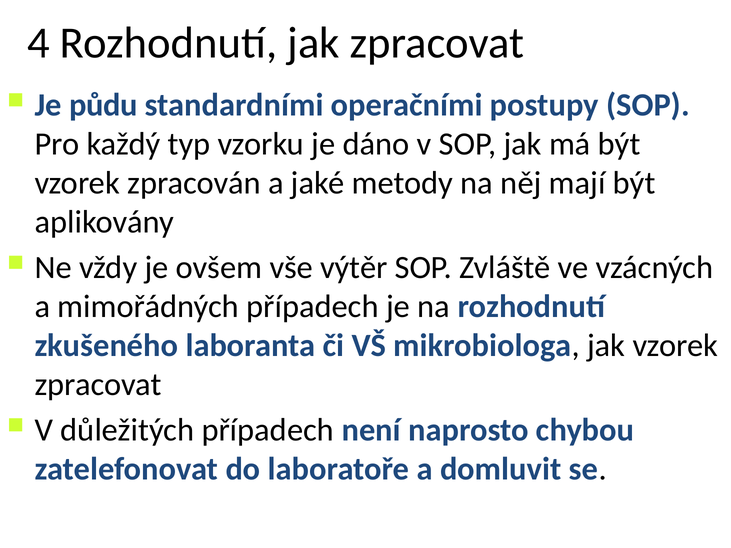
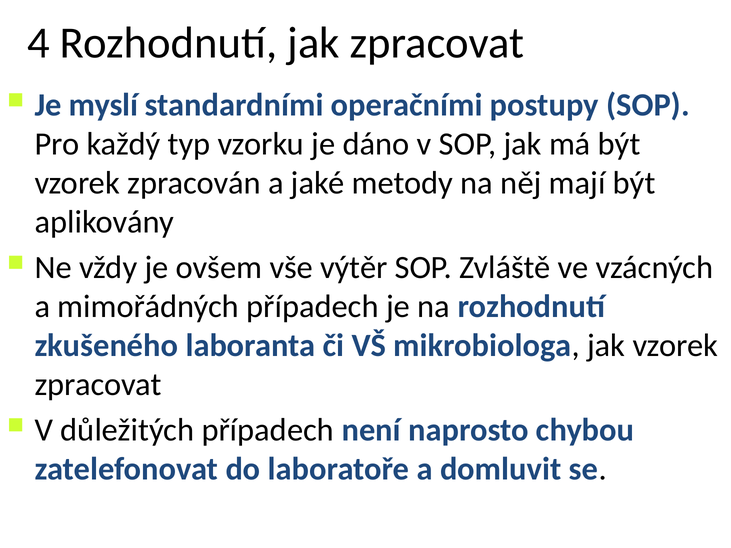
půdu: půdu -> myslí (103, 105)
